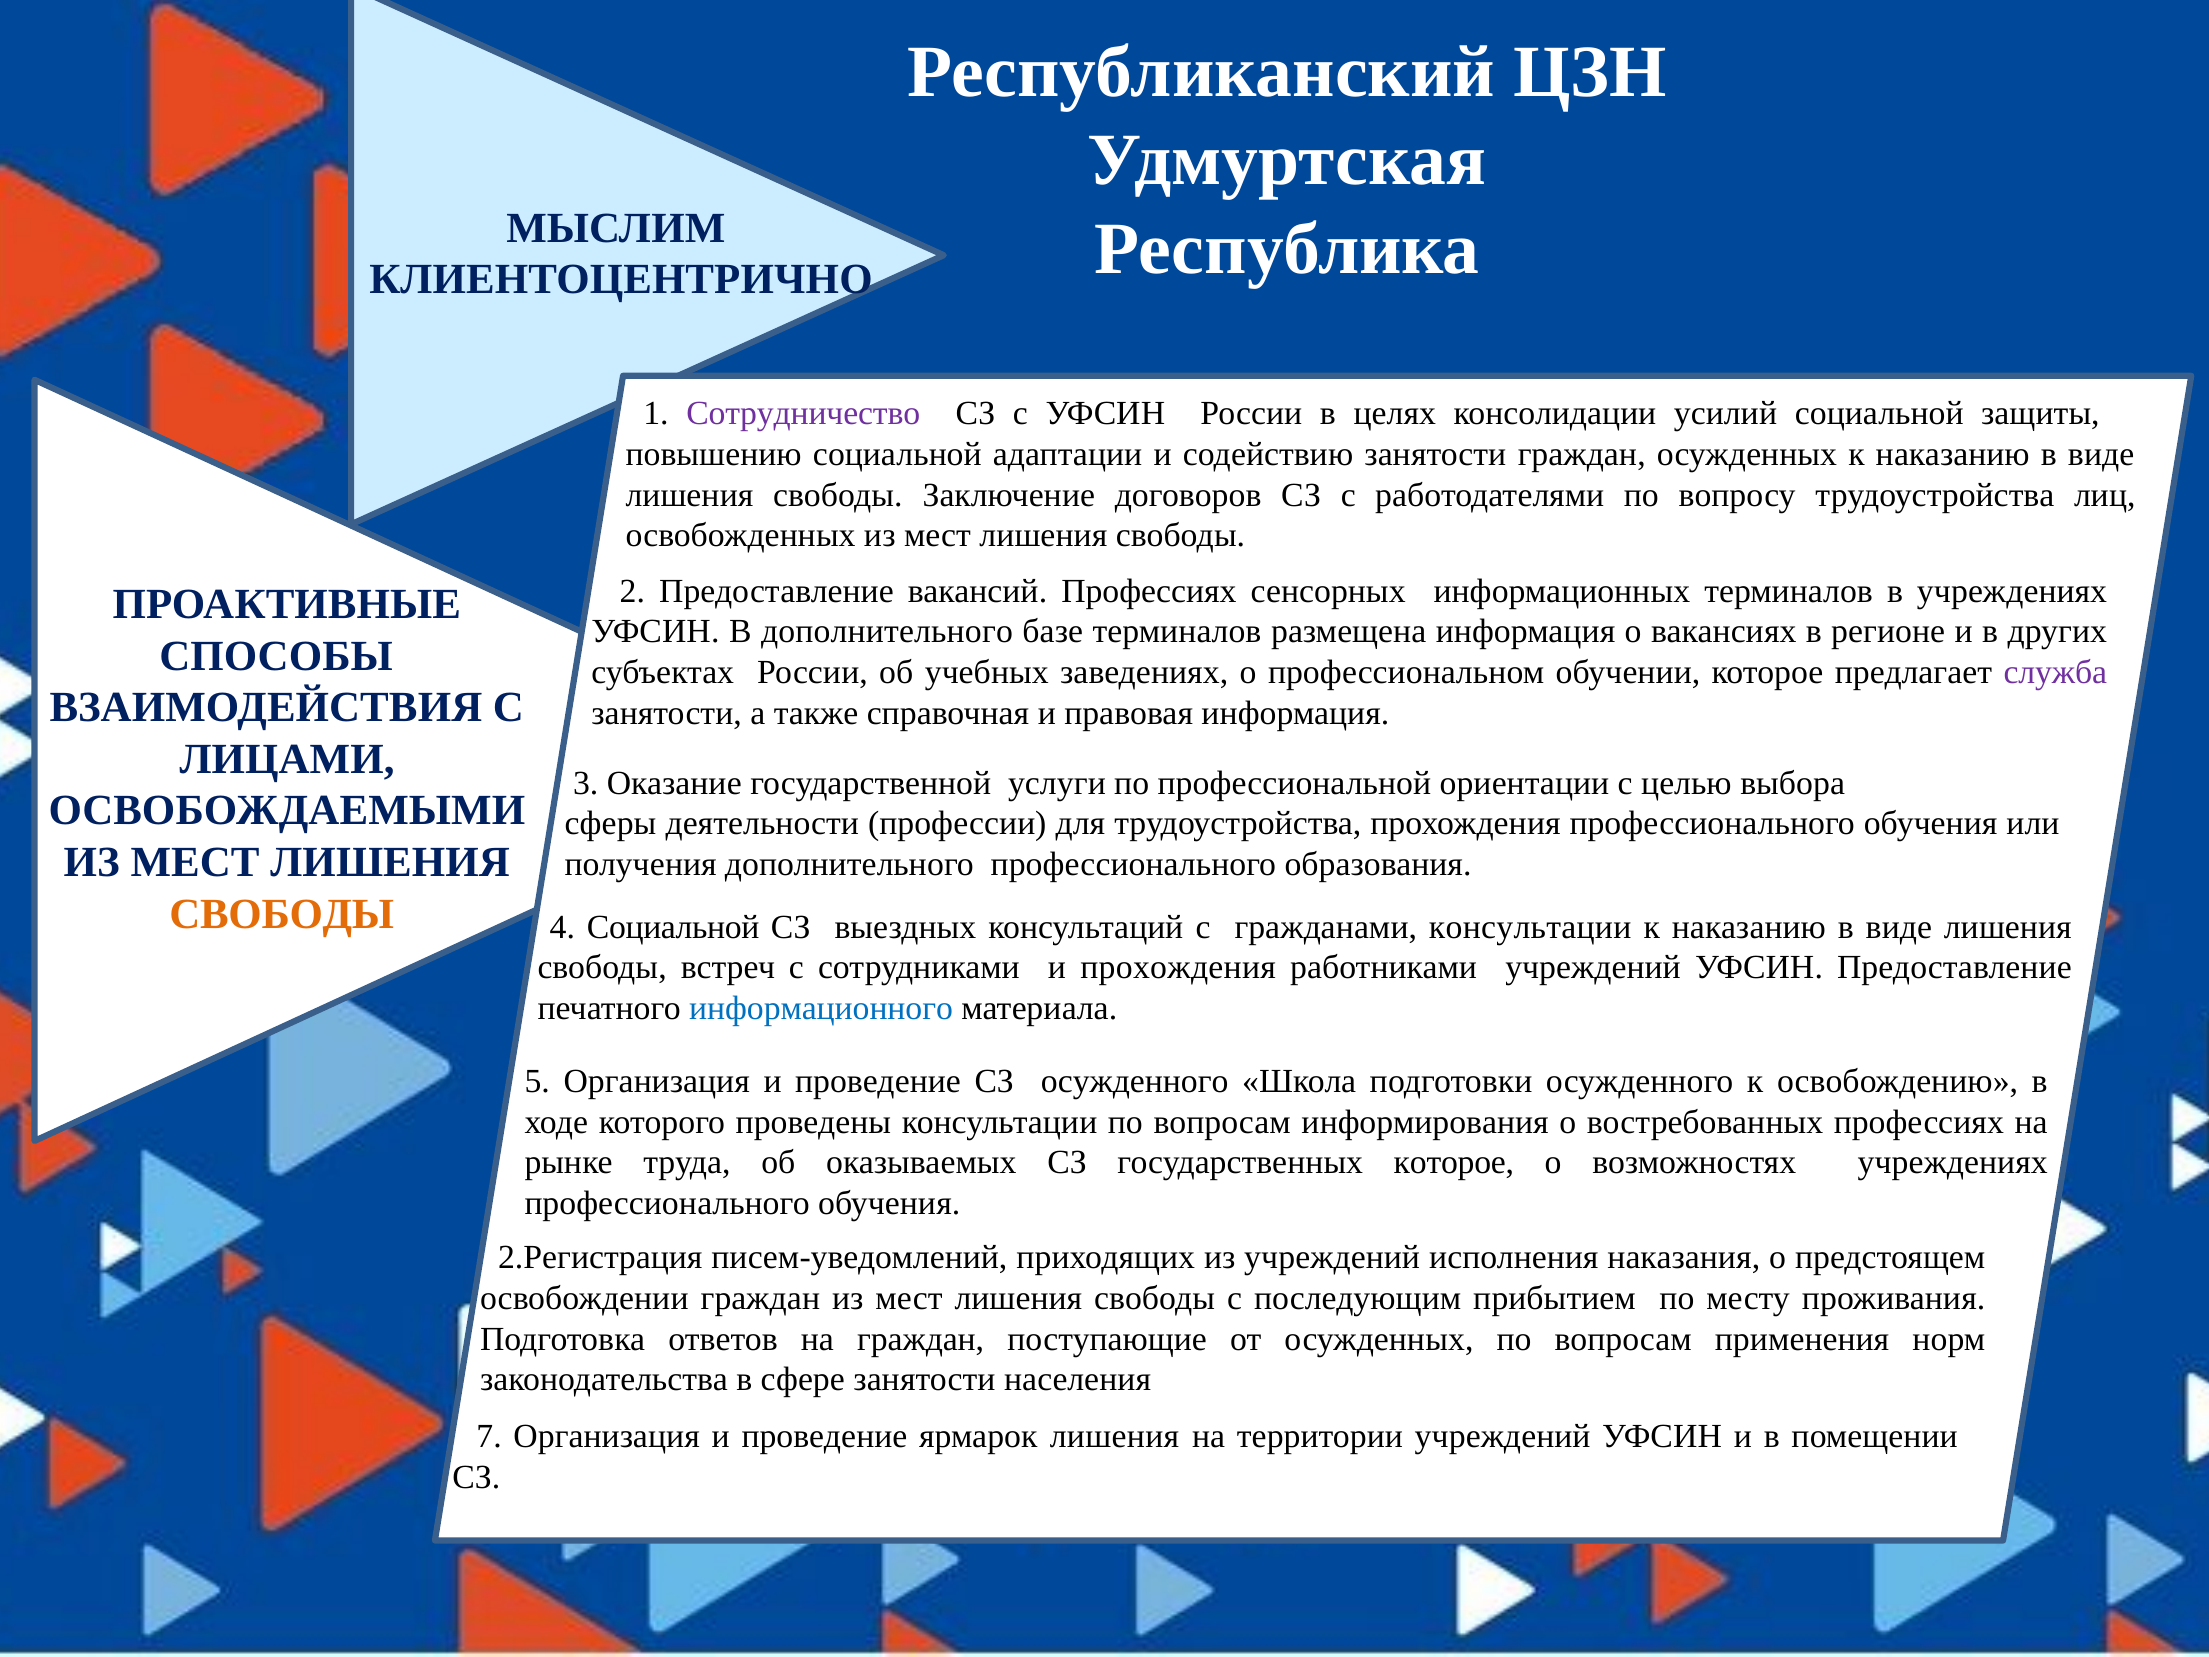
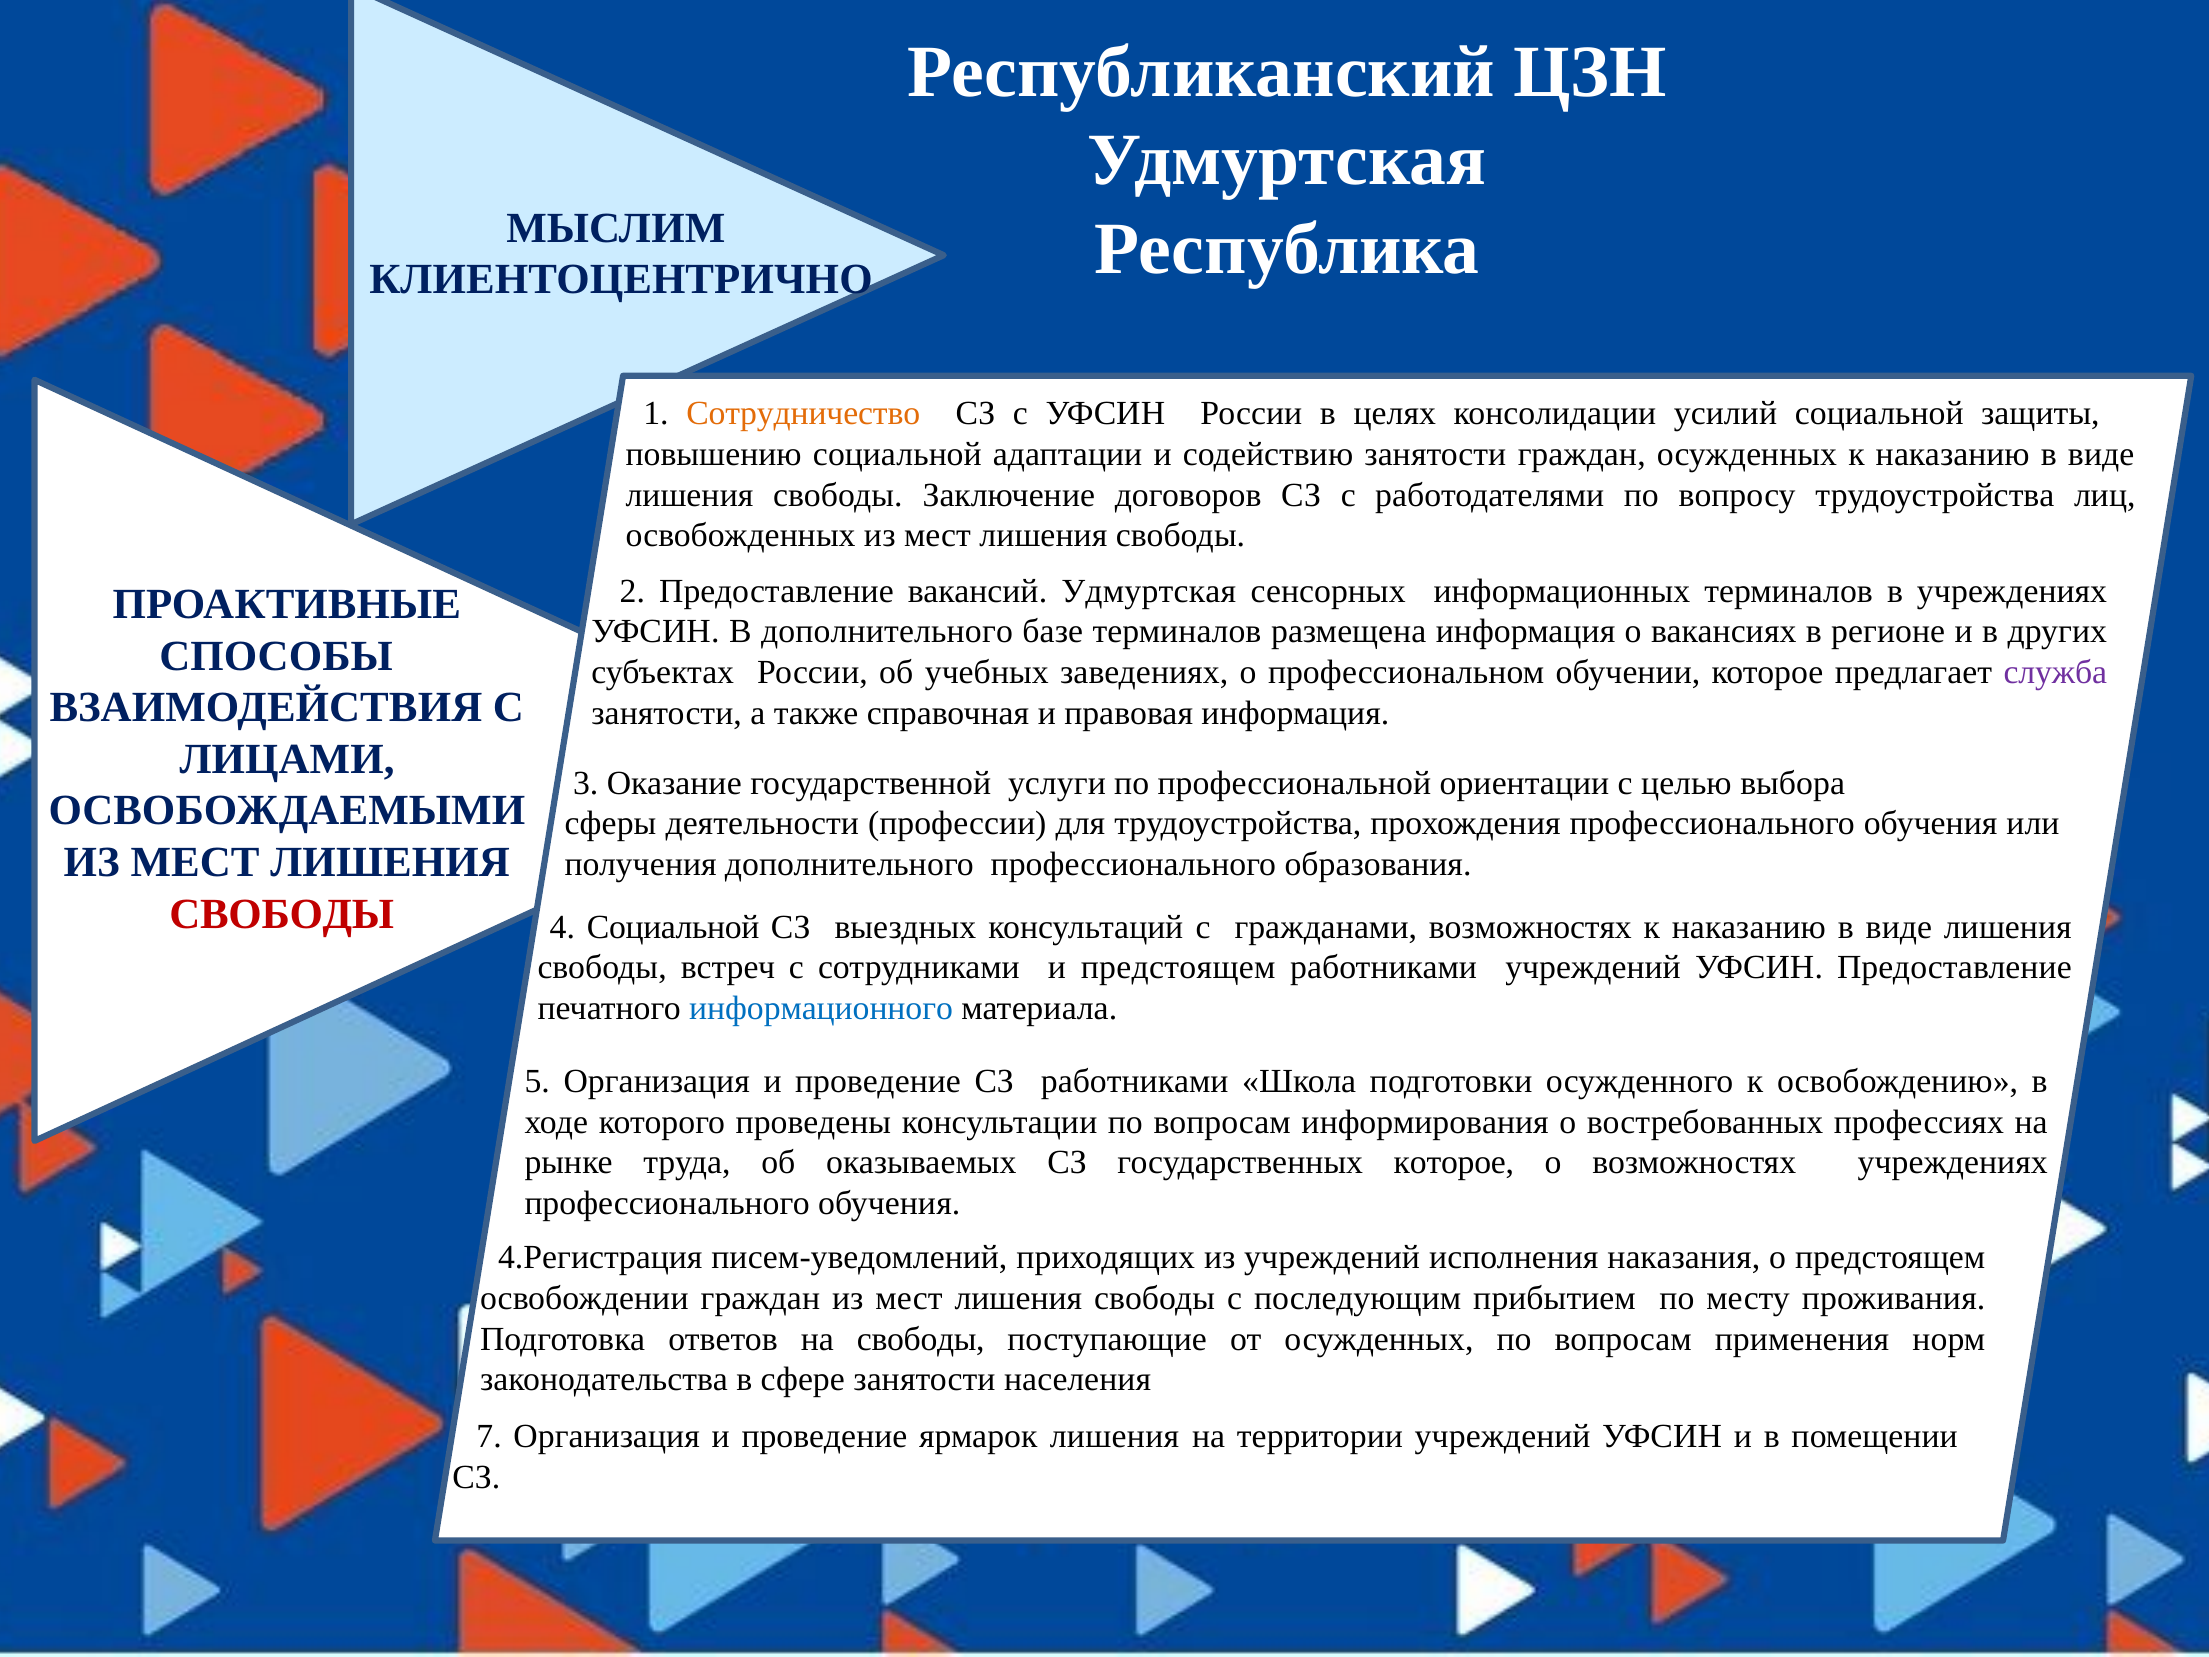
Сотрудничество colour: purple -> orange (803, 414)
вакансий Профессиях: Профессиях -> Удмуртская (1149, 591)
СВОБОДЫ colour: orange -> red (282, 914)
гражданами консультации: консультации -> возможностях (1530, 927)
и прохождения: прохождения -> предстоящем (1178, 967)
СЗ осужденного: осужденного -> работниками (1135, 1081)
2.Регистрация: 2.Регистрация -> 4.Регистрация (600, 1258)
на граждан: граждан -> свободы (921, 1339)
